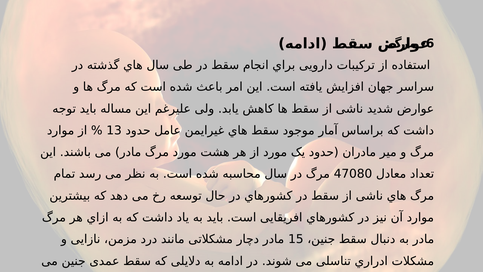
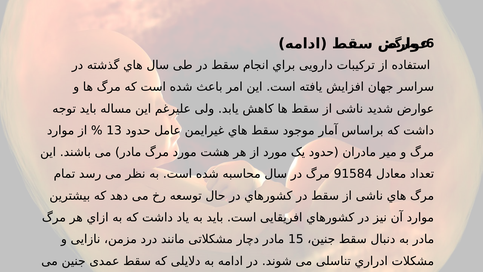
47080: 47080 -> 91584 (353, 174)
